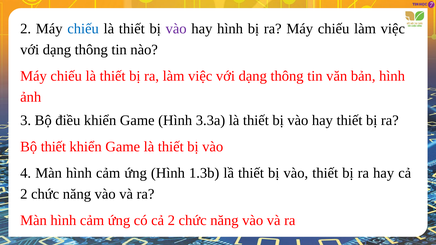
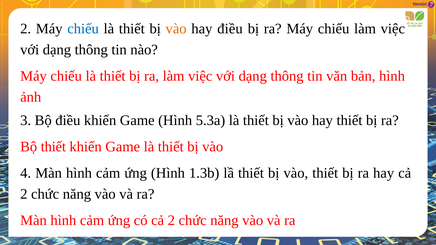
vào colour: purple -> orange (176, 29)
hay hình: hình -> điều (230, 29)
3.3a: 3.3a -> 5.3a (211, 120)
